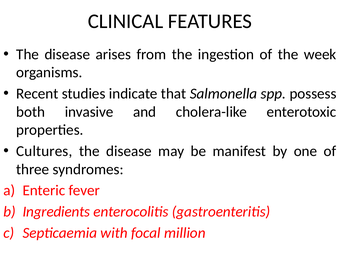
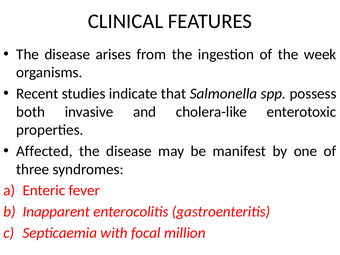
Cultures: Cultures -> Affected (44, 151)
Ingredients: Ingredients -> Inapparent (56, 212)
